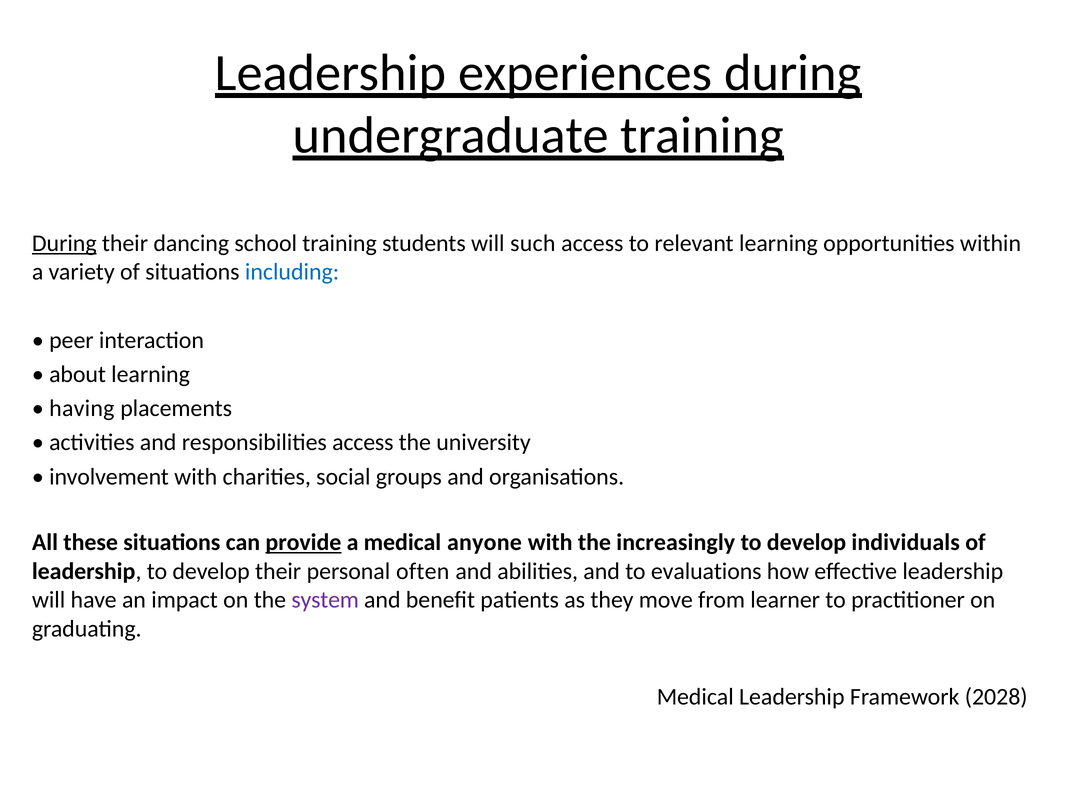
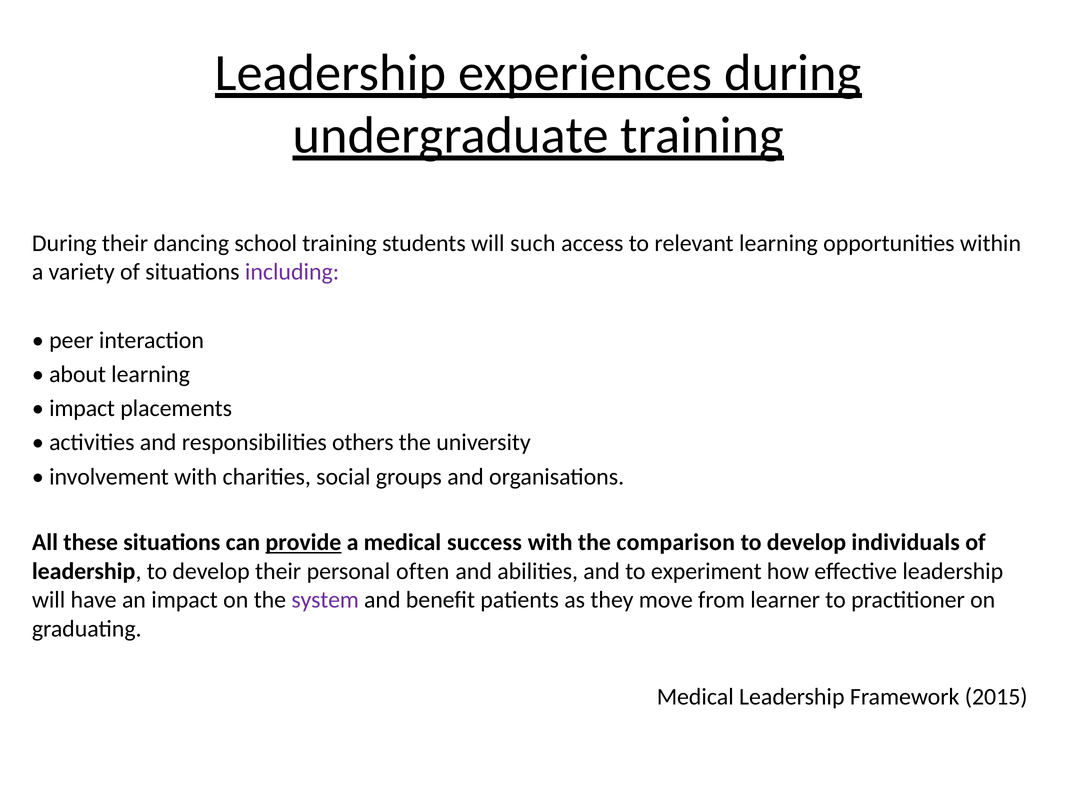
During underline: present -> none (64, 243)
including colour: blue -> purple (292, 272)
having: having -> impact (82, 408)
responsibilities access: access -> others (363, 442)
anyone: anyone -> success (484, 542)
increasingly: increasingly -> comparison (676, 542)
evaluations: evaluations -> experiment (706, 571)
2028: 2028 -> 2015 (996, 697)
